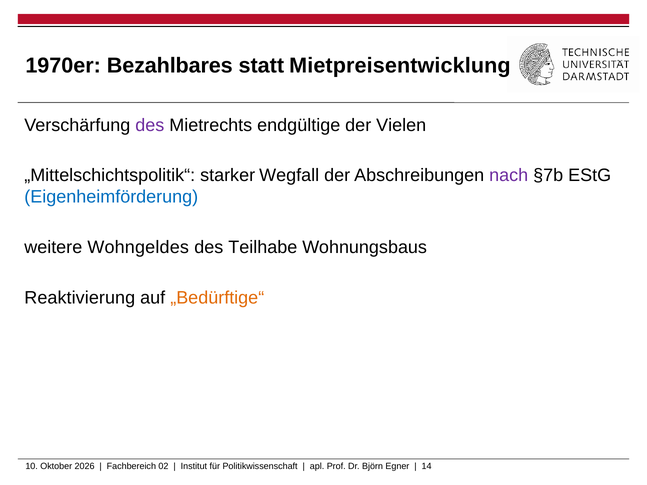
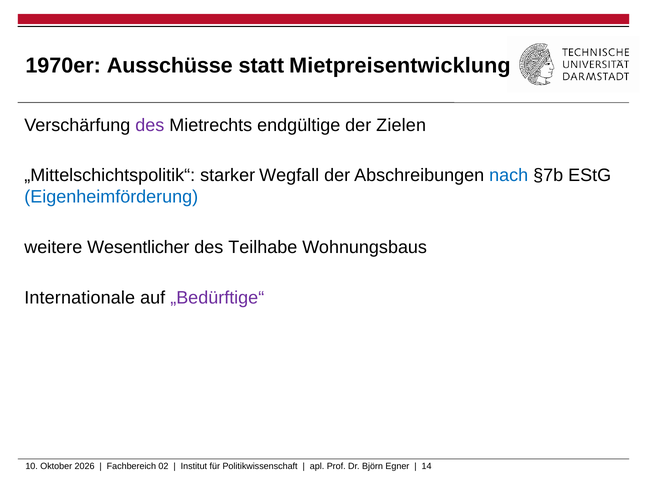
Bezahlbares: Bezahlbares -> Ausschüsse (170, 66)
Vielen: Vielen -> Zielen (401, 125)
nach colour: purple -> blue (509, 176)
Wohngeldes: Wohngeldes -> Wesentlicher (138, 247)
Reaktivierung: Reaktivierung -> Internationale (80, 298)
„Bedürftige“ colour: orange -> purple (217, 298)
